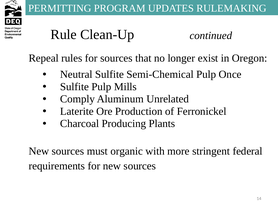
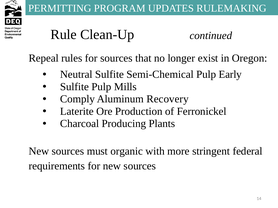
Once: Once -> Early (230, 75)
Unrelated: Unrelated -> Recovery (168, 99)
